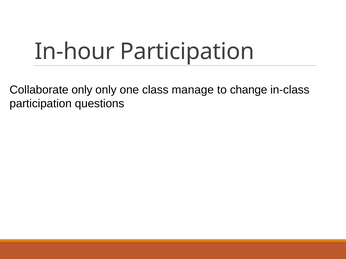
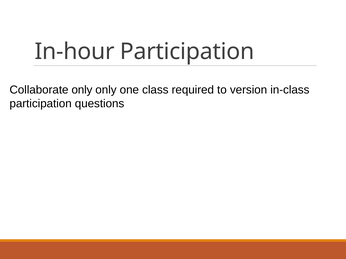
manage: manage -> required (193, 90)
change: change -> version (249, 90)
